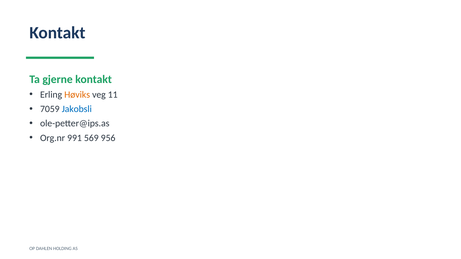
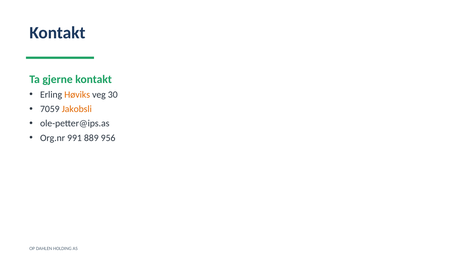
11: 11 -> 30 (113, 95)
Jakobsli colour: blue -> orange (77, 109)
569: 569 -> 889 (91, 138)
